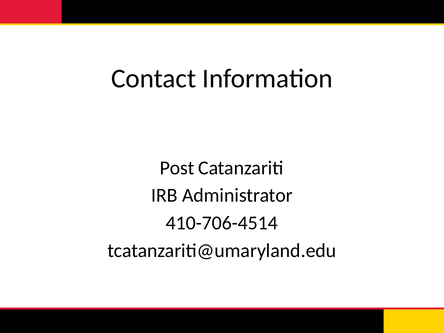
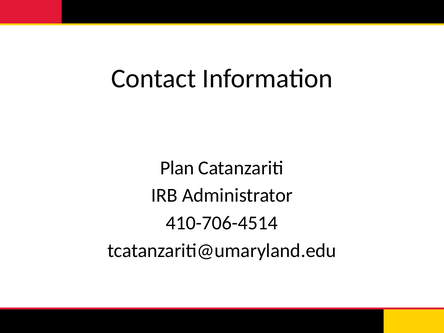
Post: Post -> Plan (177, 168)
